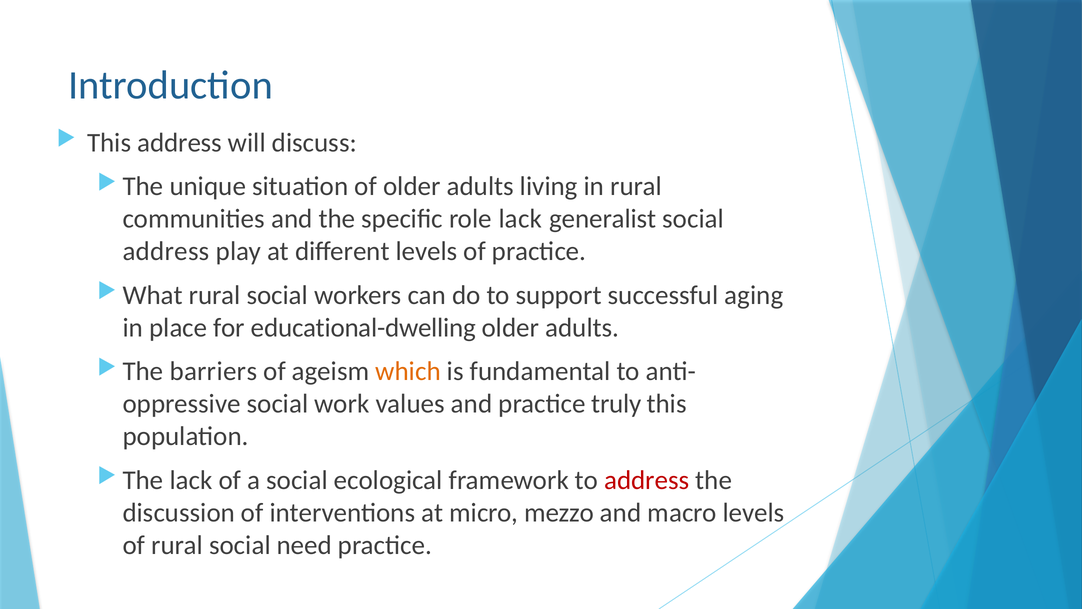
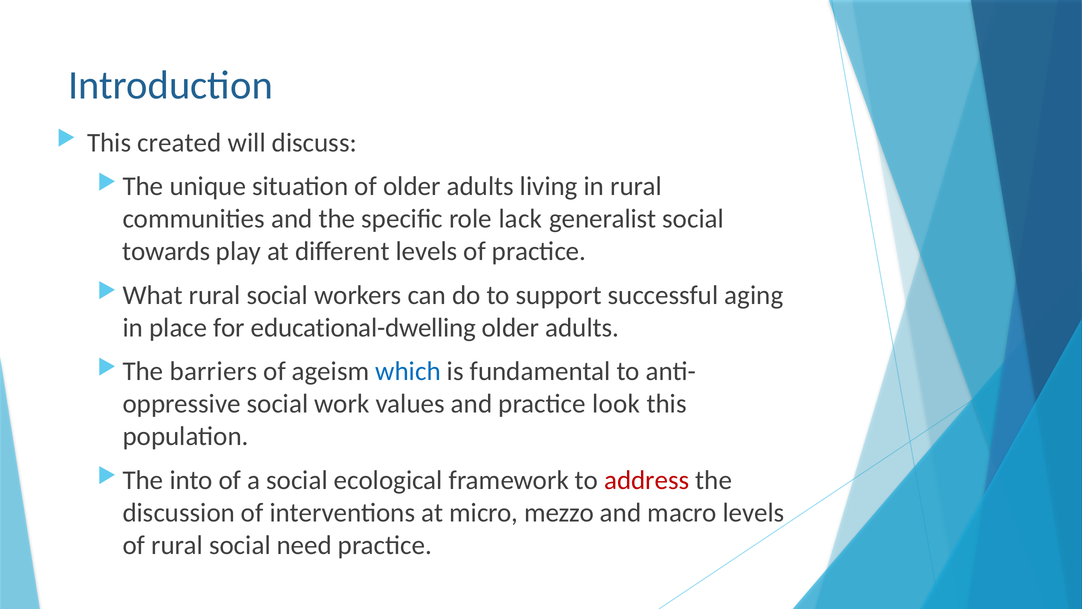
This address: address -> created (179, 143)
address: address -> towards (166, 251)
which colour: orange -> blue (408, 371)
truly: truly -> look (616, 404)
lack: lack -> into (191, 480)
